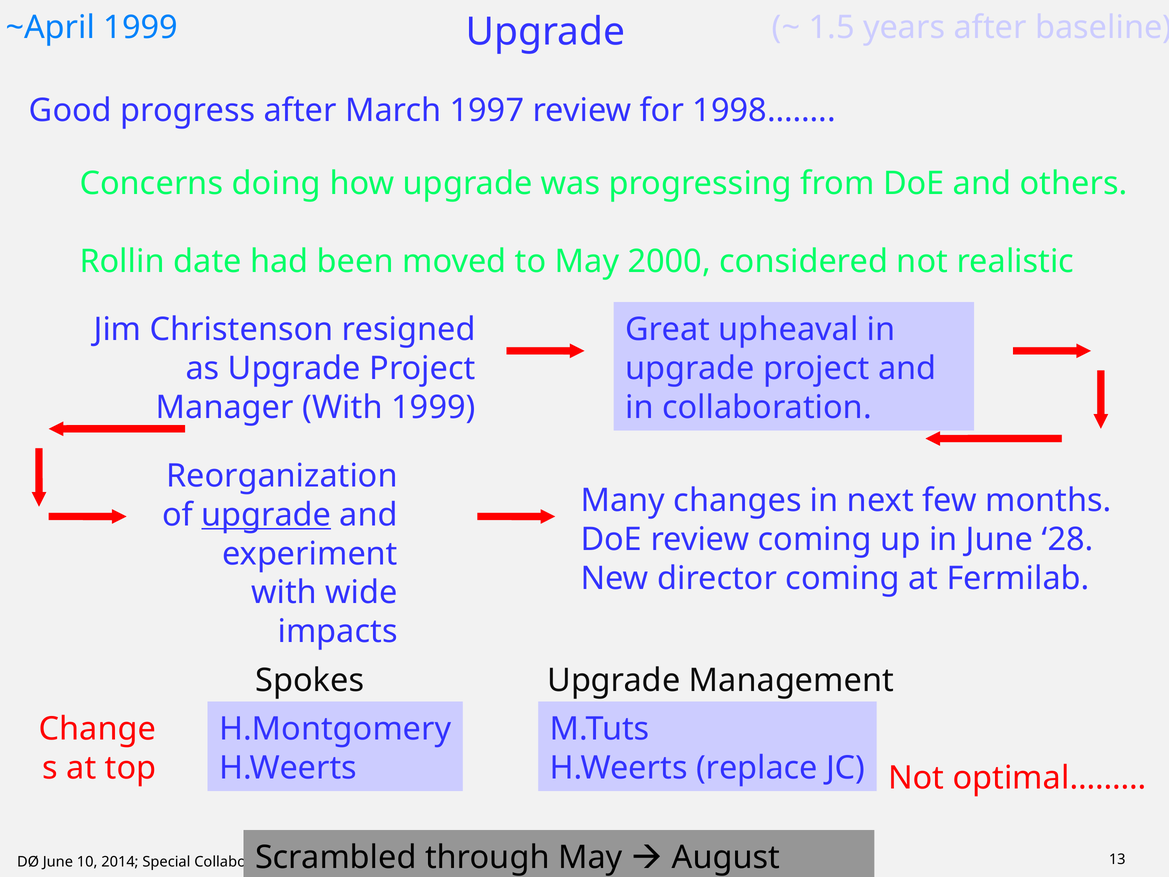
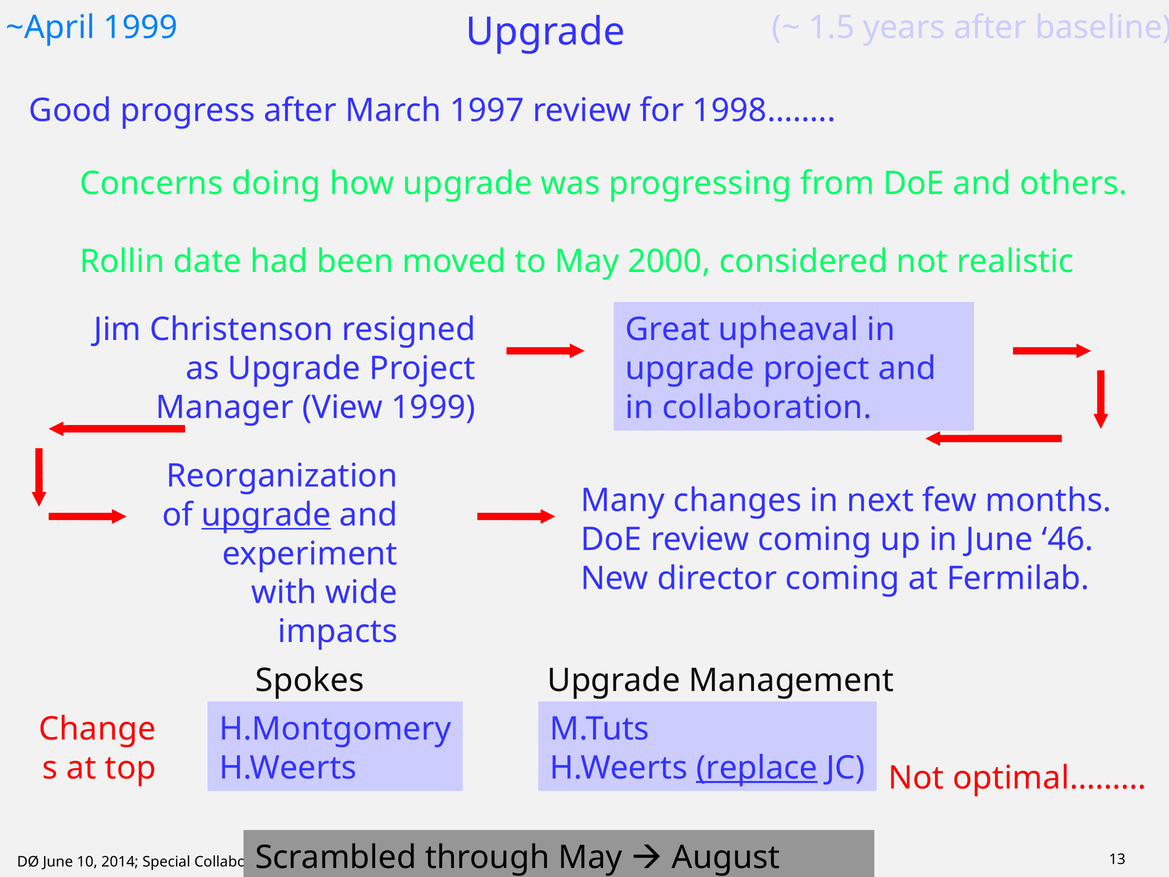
Manager With: With -> View (343, 407)
28: 28 -> 46 (1068, 539)
replace underline: none -> present (757, 768)
